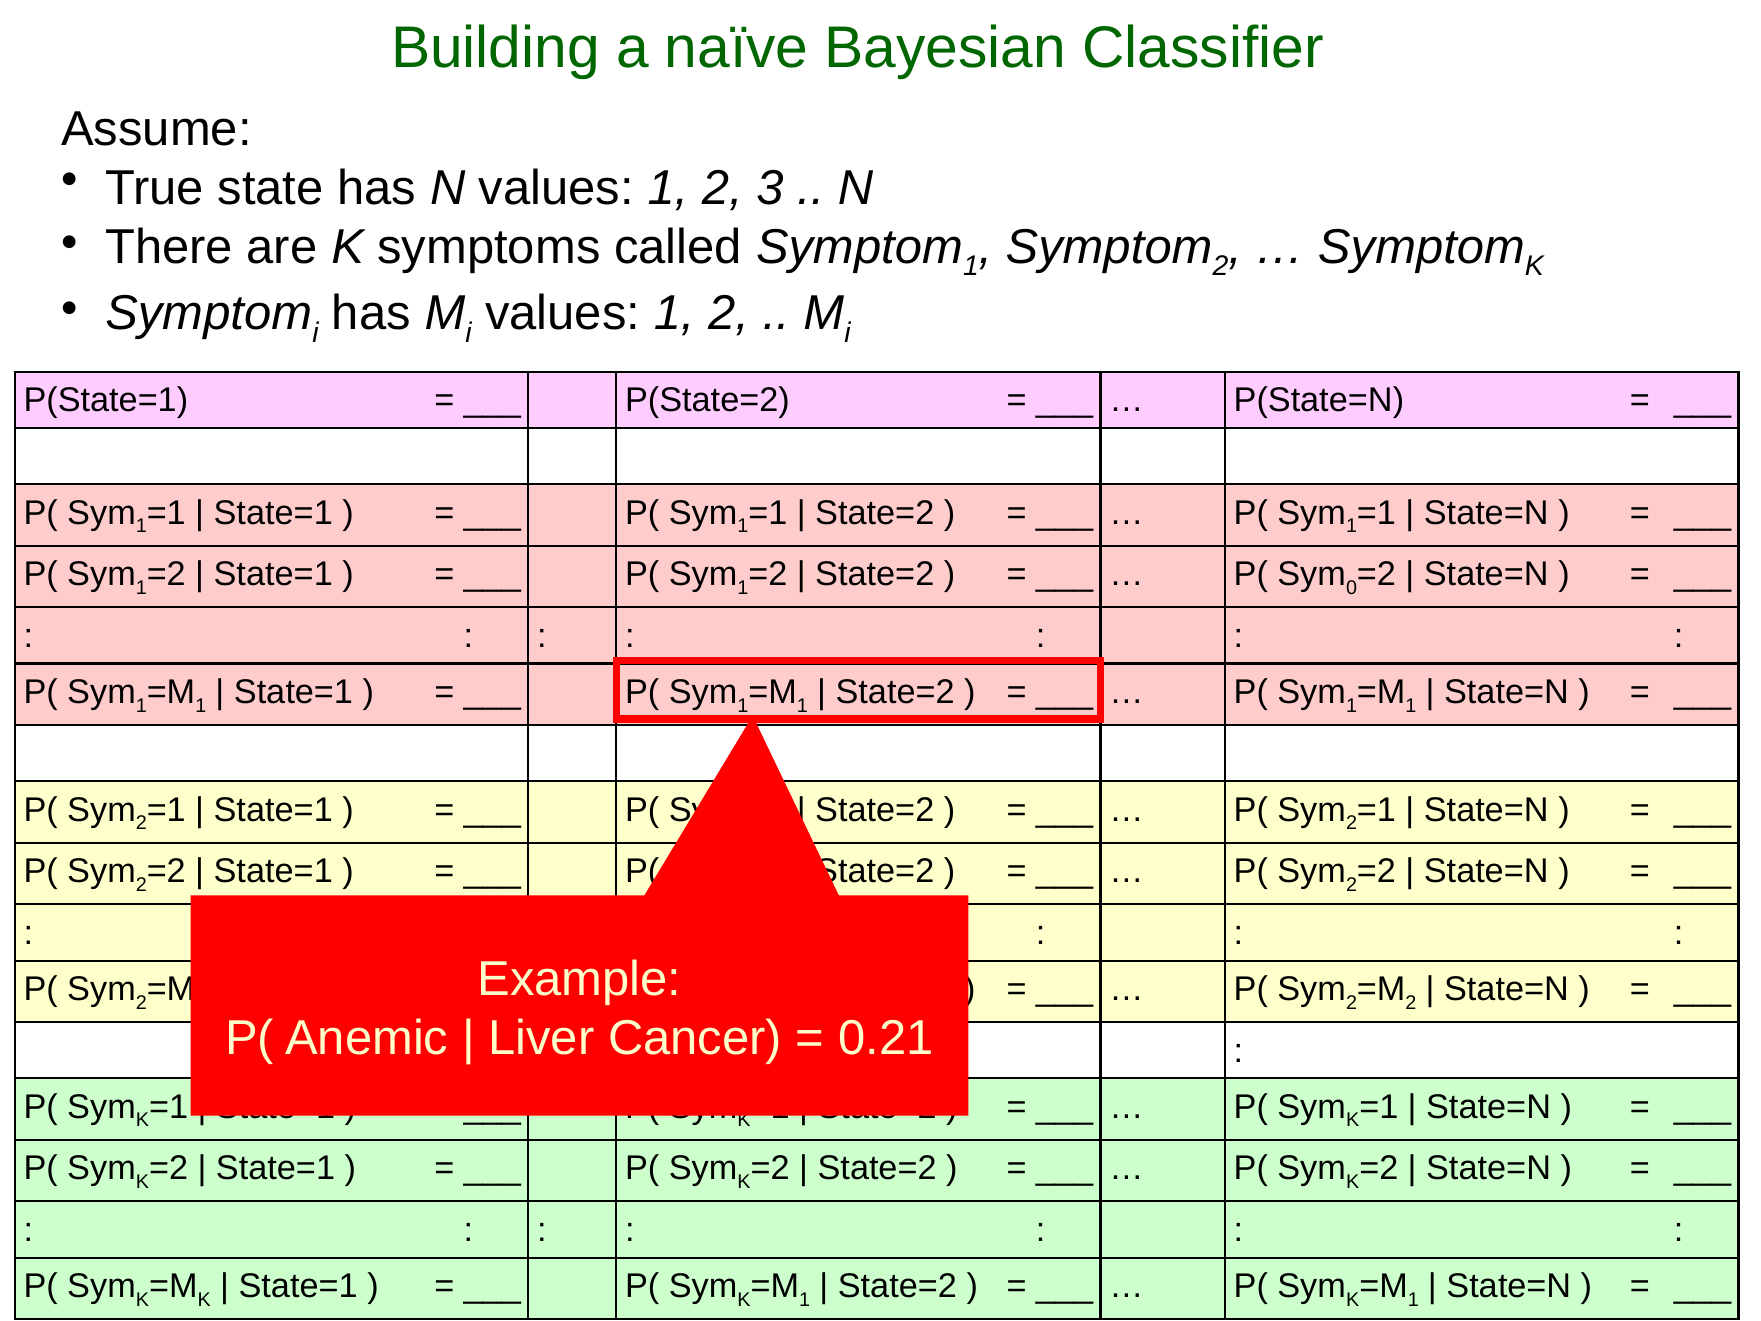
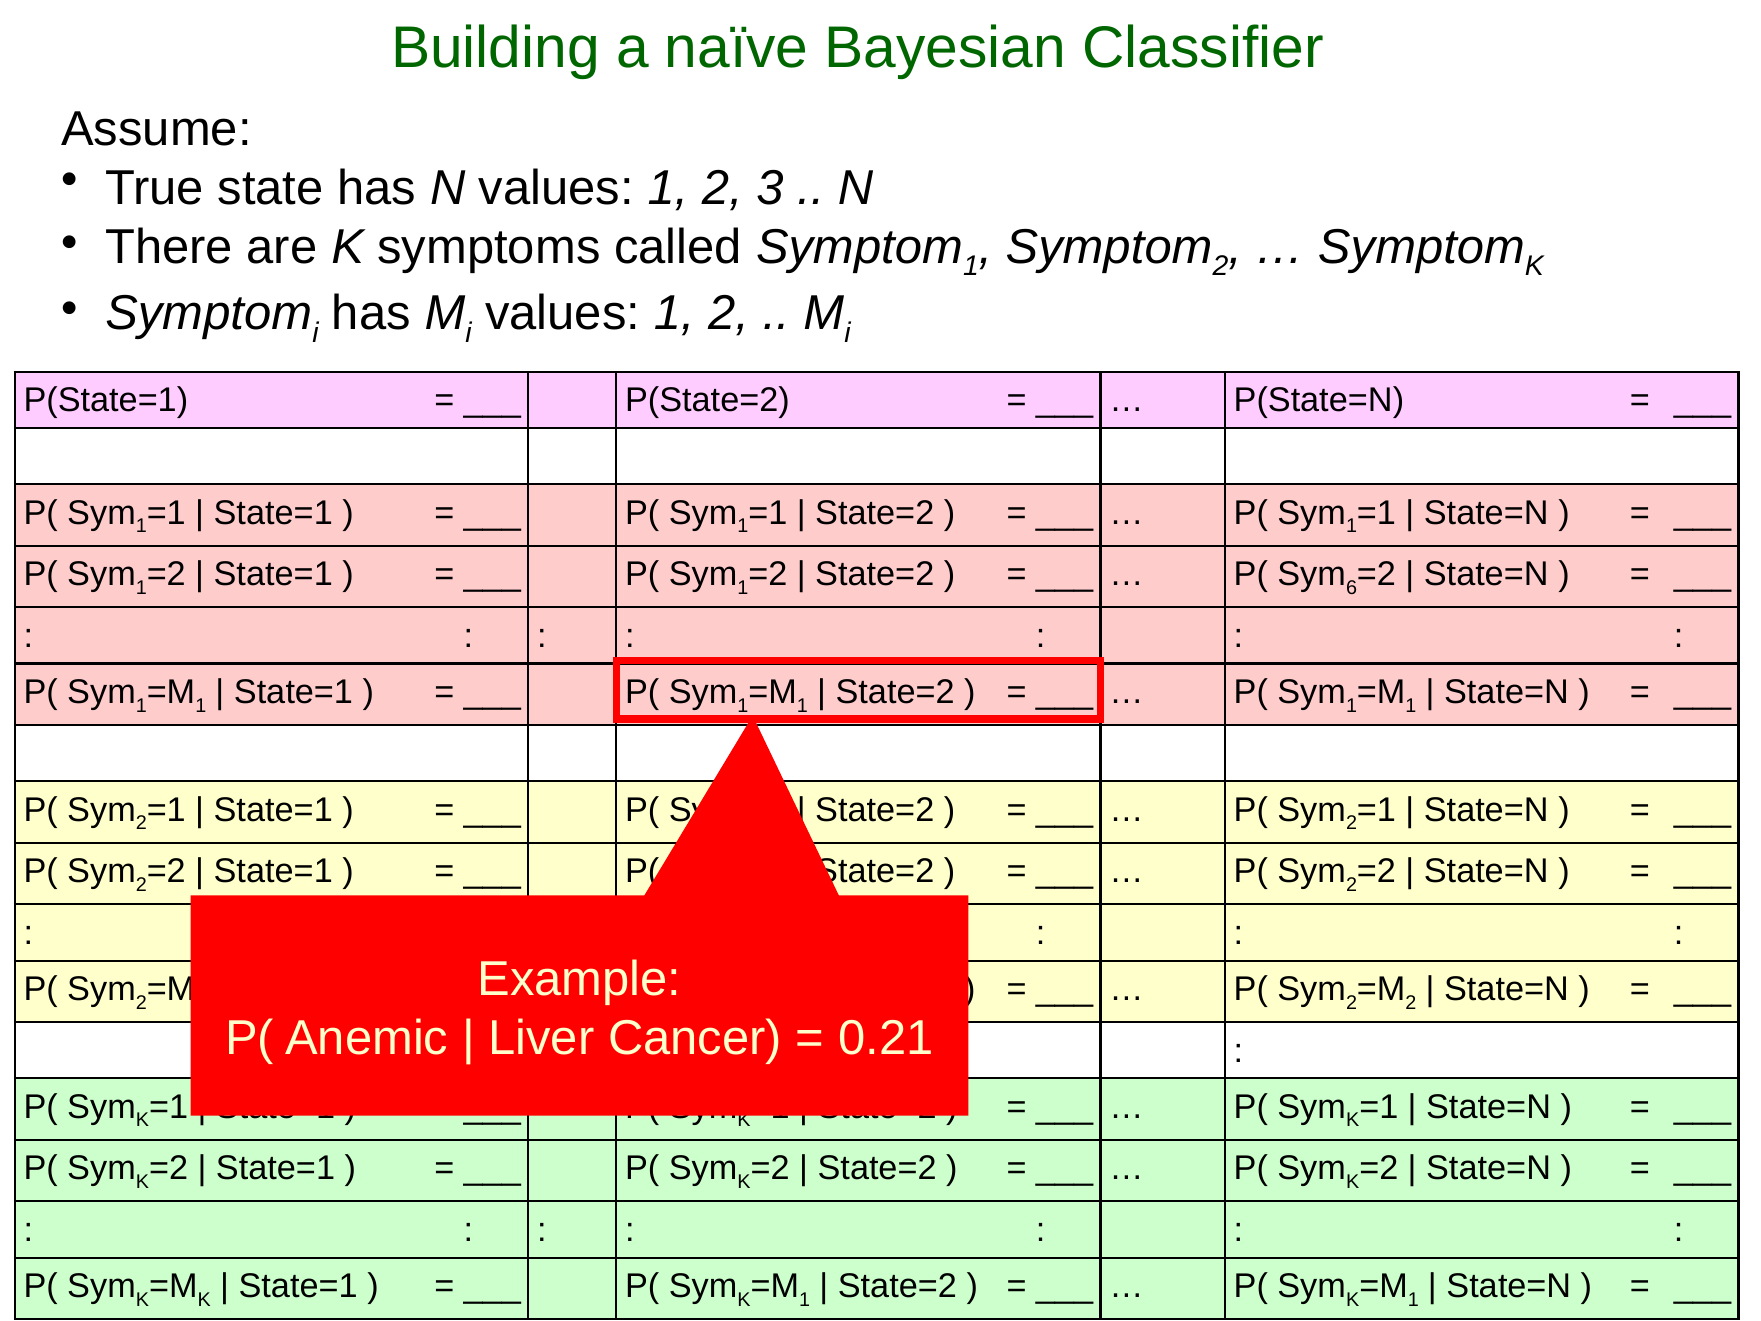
0: 0 -> 6 (1352, 588)
